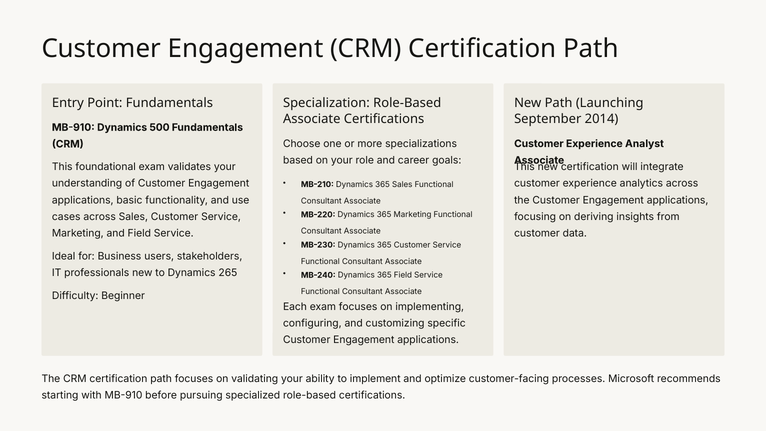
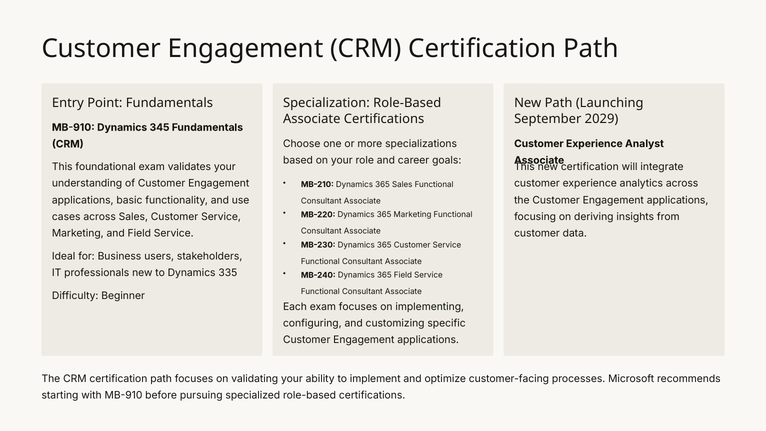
2014: 2014 -> 2029 (602, 119)
500: 500 -> 345 (160, 127)
265: 265 -> 335 (228, 273)
